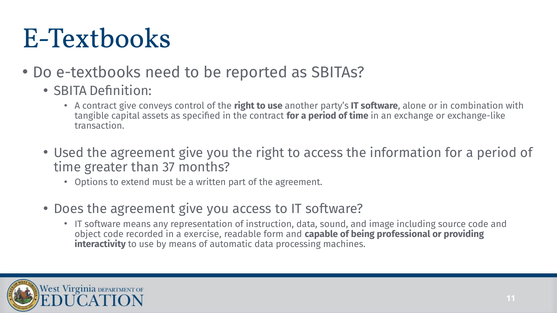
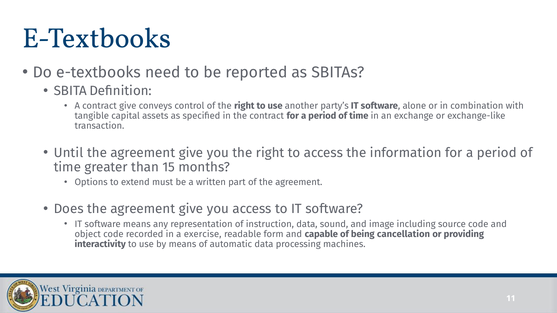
Used: Used -> Until (69, 153)
37: 37 -> 15 (169, 167)
professional: professional -> cancellation (403, 234)
